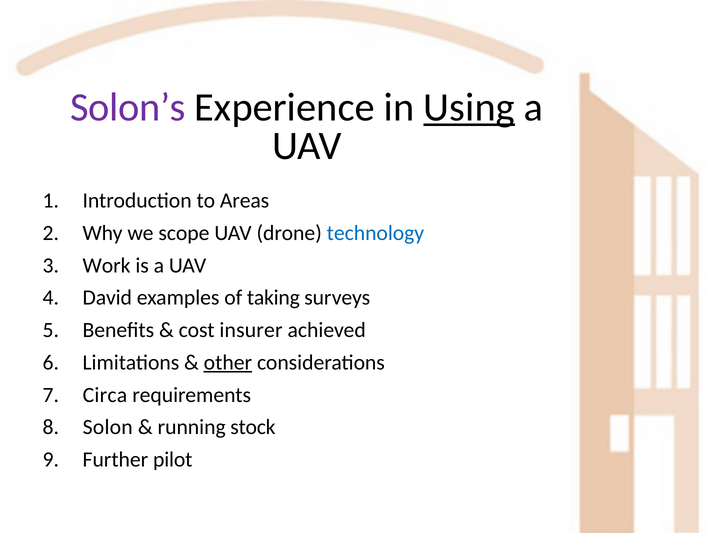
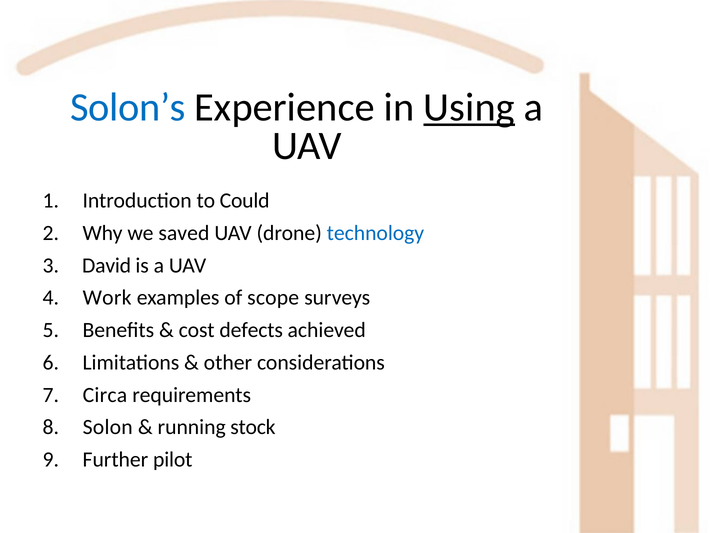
Solon’s colour: purple -> blue (128, 107)
Areas: Areas -> Could (245, 200)
scope: scope -> saved (184, 233)
Work: Work -> David (107, 265)
David: David -> Work (107, 297)
taking: taking -> scope (273, 297)
insurer: insurer -> defects (251, 330)
other underline: present -> none (228, 362)
